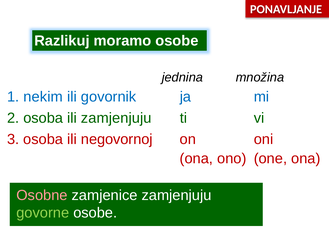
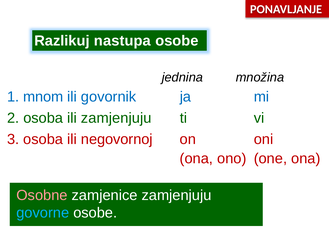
moramo: moramo -> nastupa (122, 41)
nekim: nekim -> mnom (43, 97)
govorne colour: light green -> light blue (43, 213)
